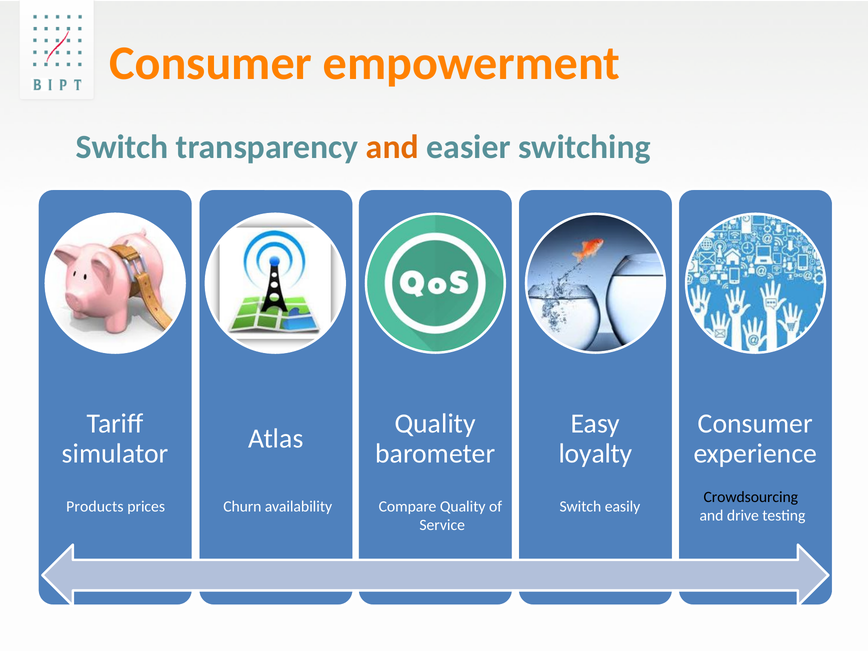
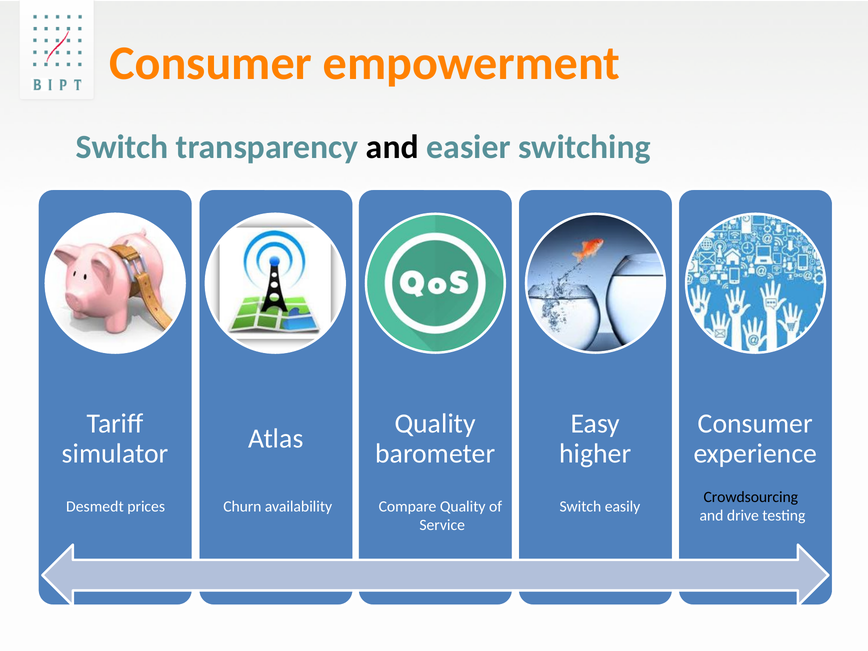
and colour: orange -> black (392, 147)
loyalty: loyalty -> higher (595, 454)
Products: Products -> Desmedt (95, 506)
